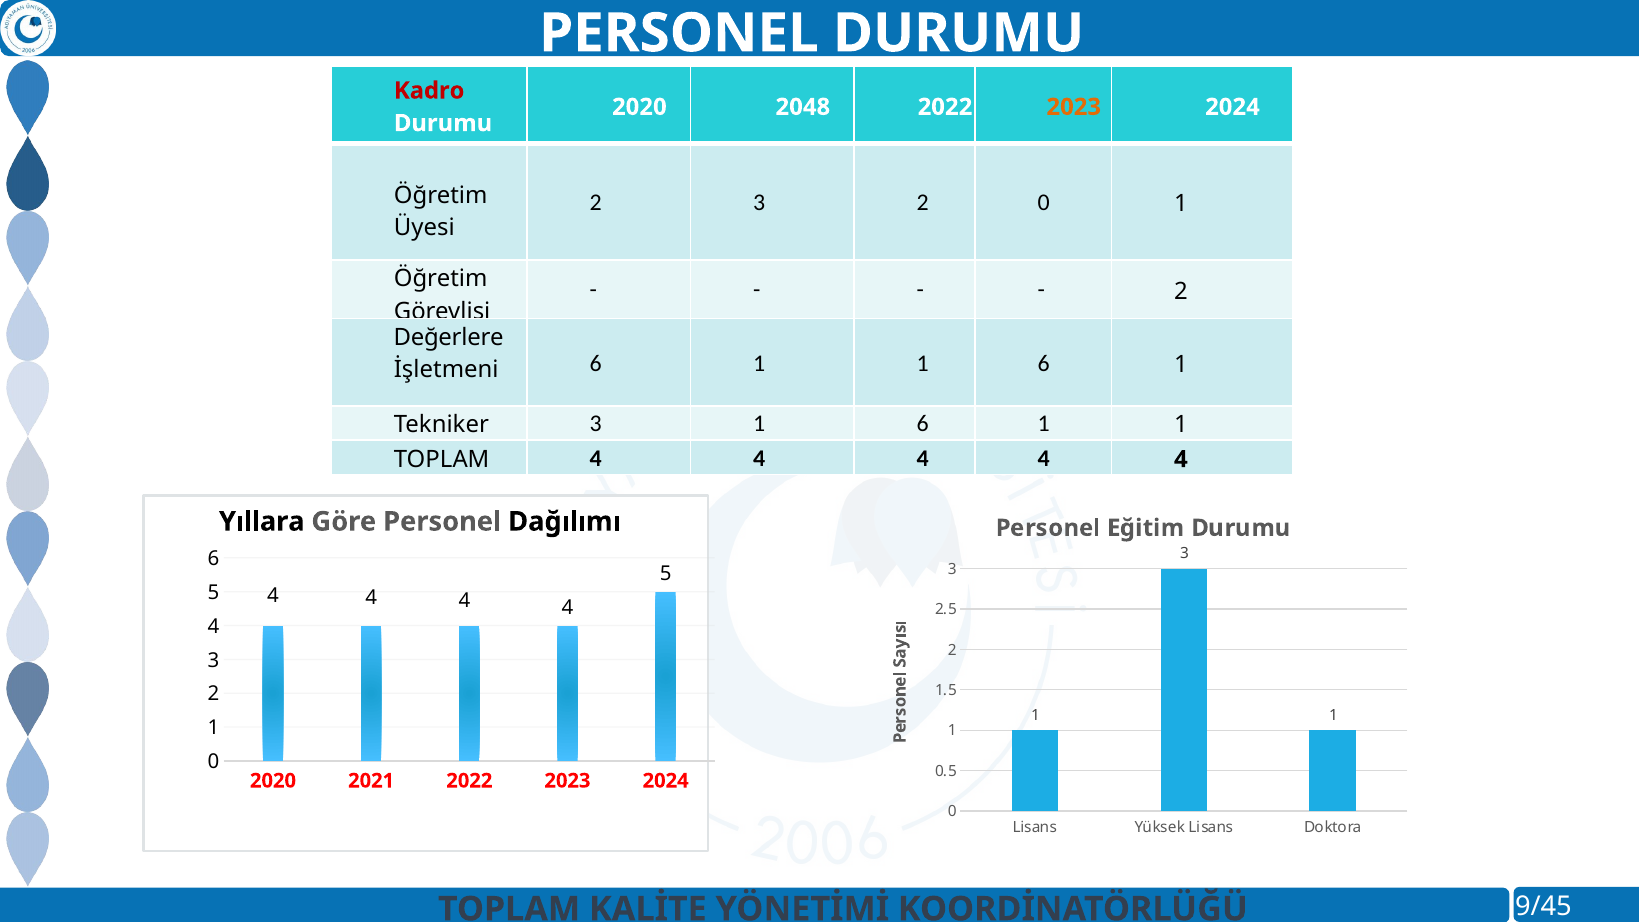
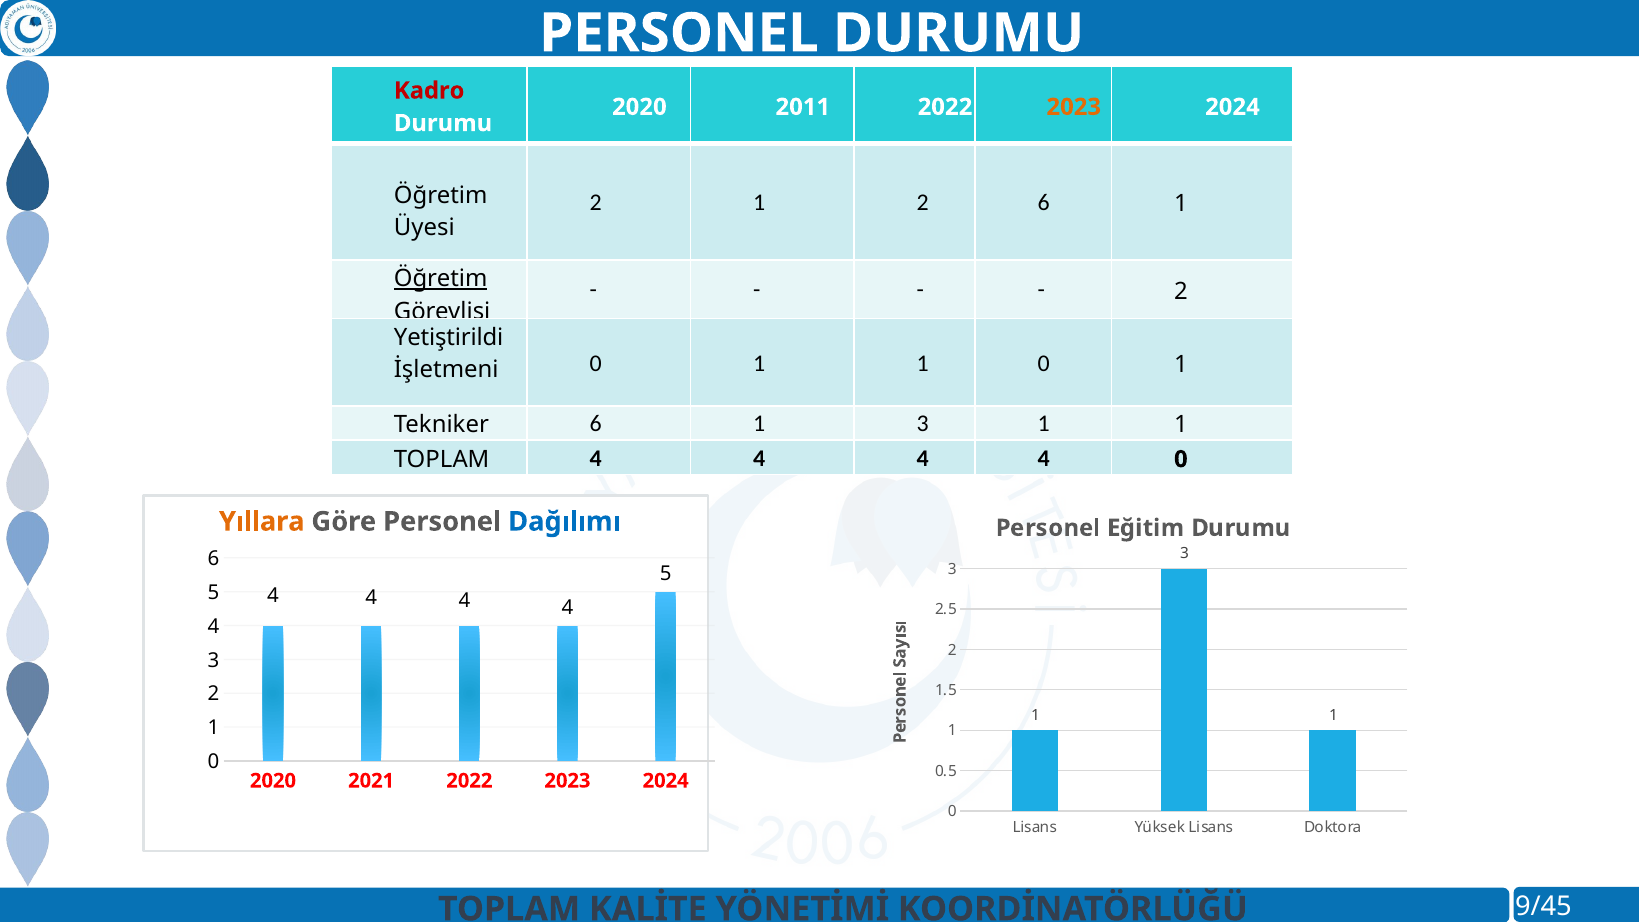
2048: 2048 -> 2011 (803, 107)
3: 3 -> 1 (759, 203)
2 0: 0 -> 6 (1044, 203)
Öğretim underline: none -> present (441, 279)
Değerlere: Değerlere -> Yetiştirildi (449, 337)
İşletmeni 6: 6 -> 0 (596, 363)
1 1 6: 6 -> 0 (1044, 363)
3: 3 -> 6 (596, 424)
6: 6 -> 3 (923, 424)
4: 4 -> 0 (1181, 459)
Yıllara colour: black -> orange (262, 522)
Dağılımı colour: black -> blue (564, 522)
